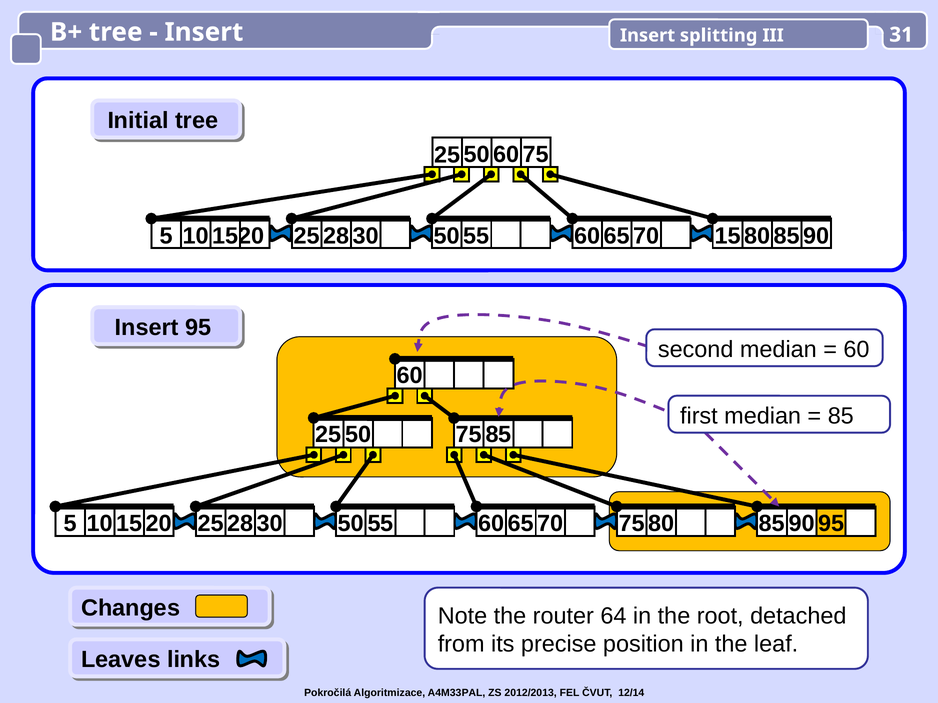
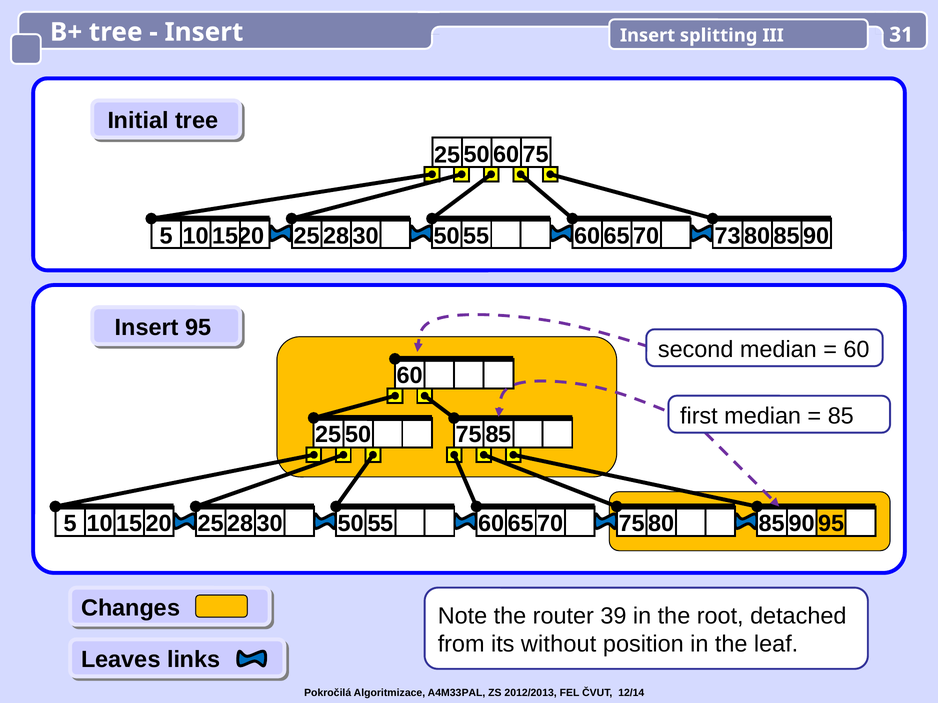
15: 15 -> 73 (728, 236)
64: 64 -> 39 (613, 616)
precise: precise -> without (559, 644)
